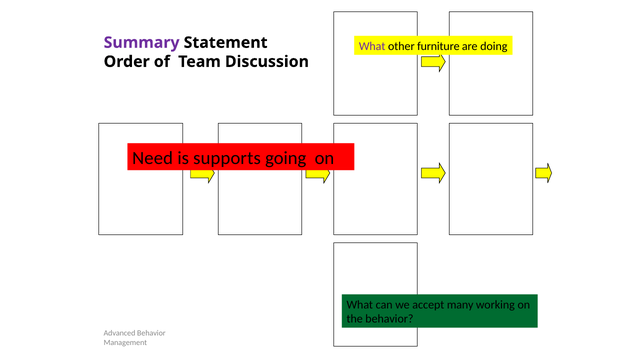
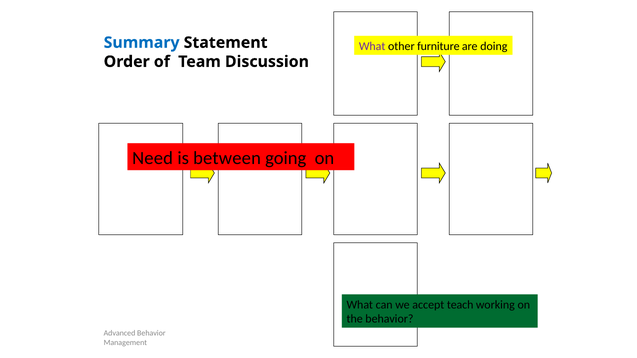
Summary colour: purple -> blue (142, 43)
supports: supports -> between (227, 158)
many: many -> teach (460, 305)
